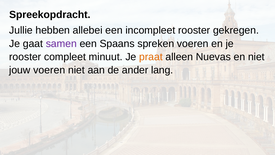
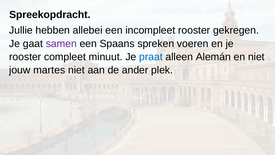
praat colour: orange -> blue (151, 57)
Nuevas: Nuevas -> Alemán (213, 57)
jouw voeren: voeren -> martes (49, 70)
lang: lang -> plek (162, 70)
